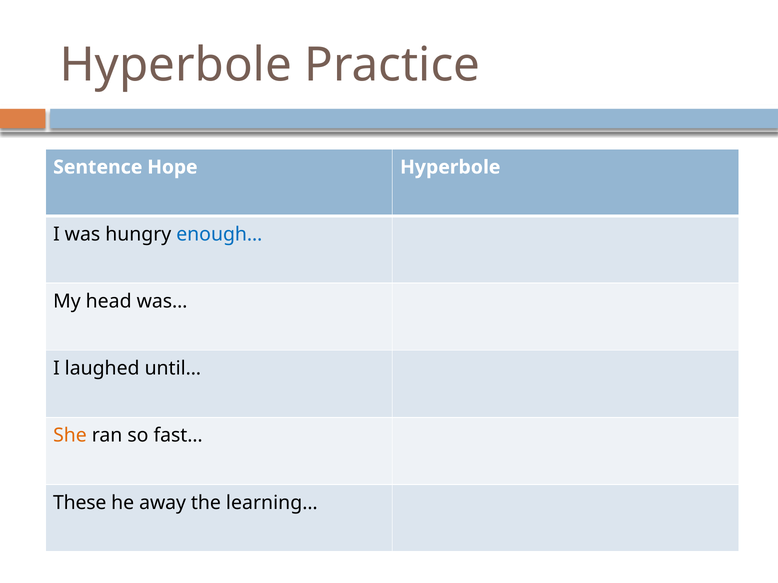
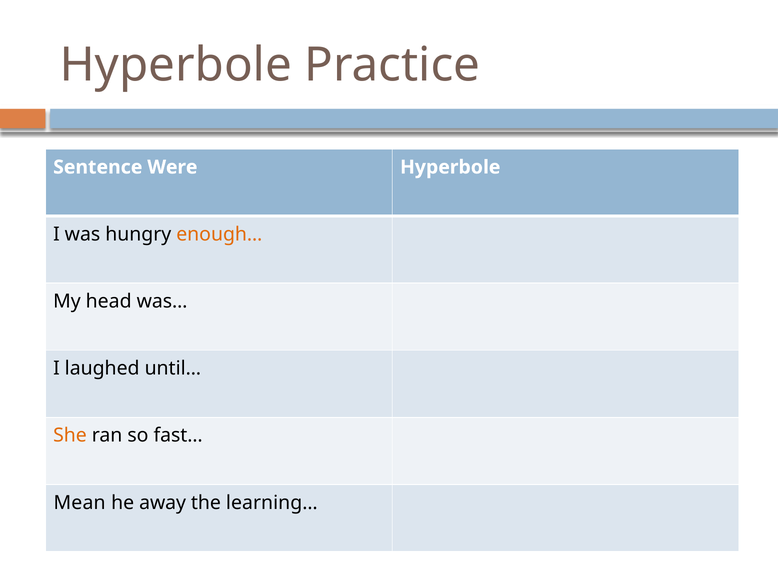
Hope: Hope -> Were (172, 167)
enough… colour: blue -> orange (219, 234)
These: These -> Mean (80, 503)
